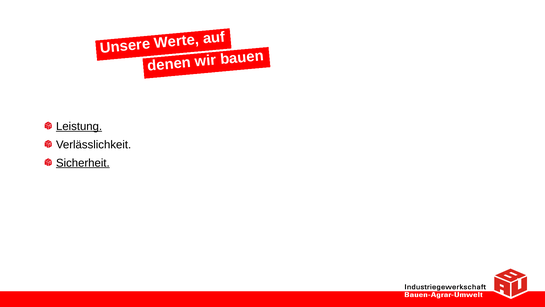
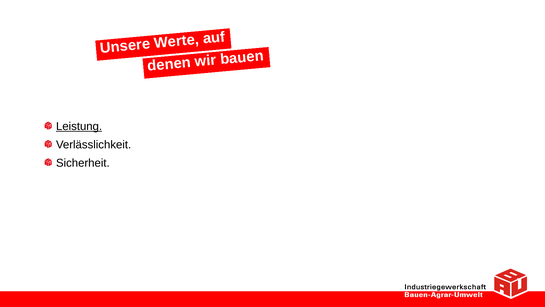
Sicherheit underline: present -> none (83, 163)
